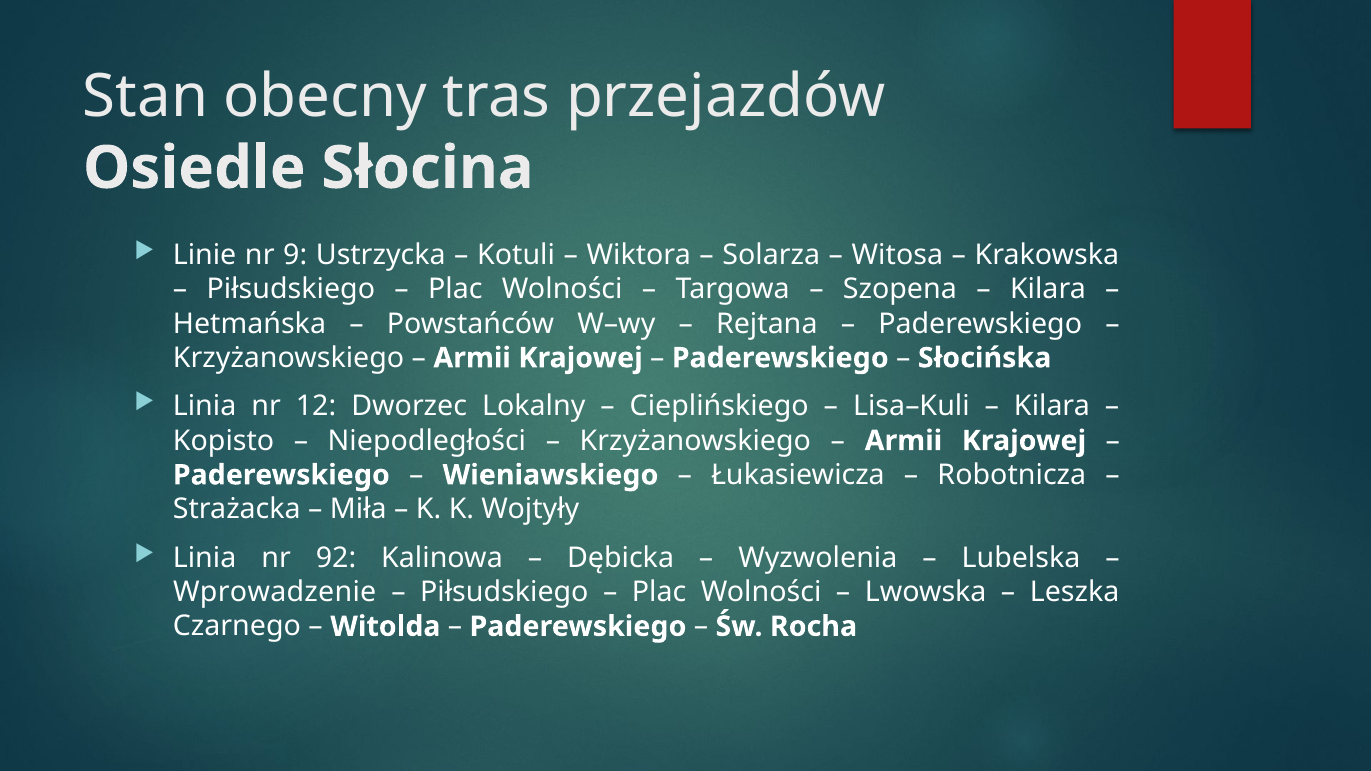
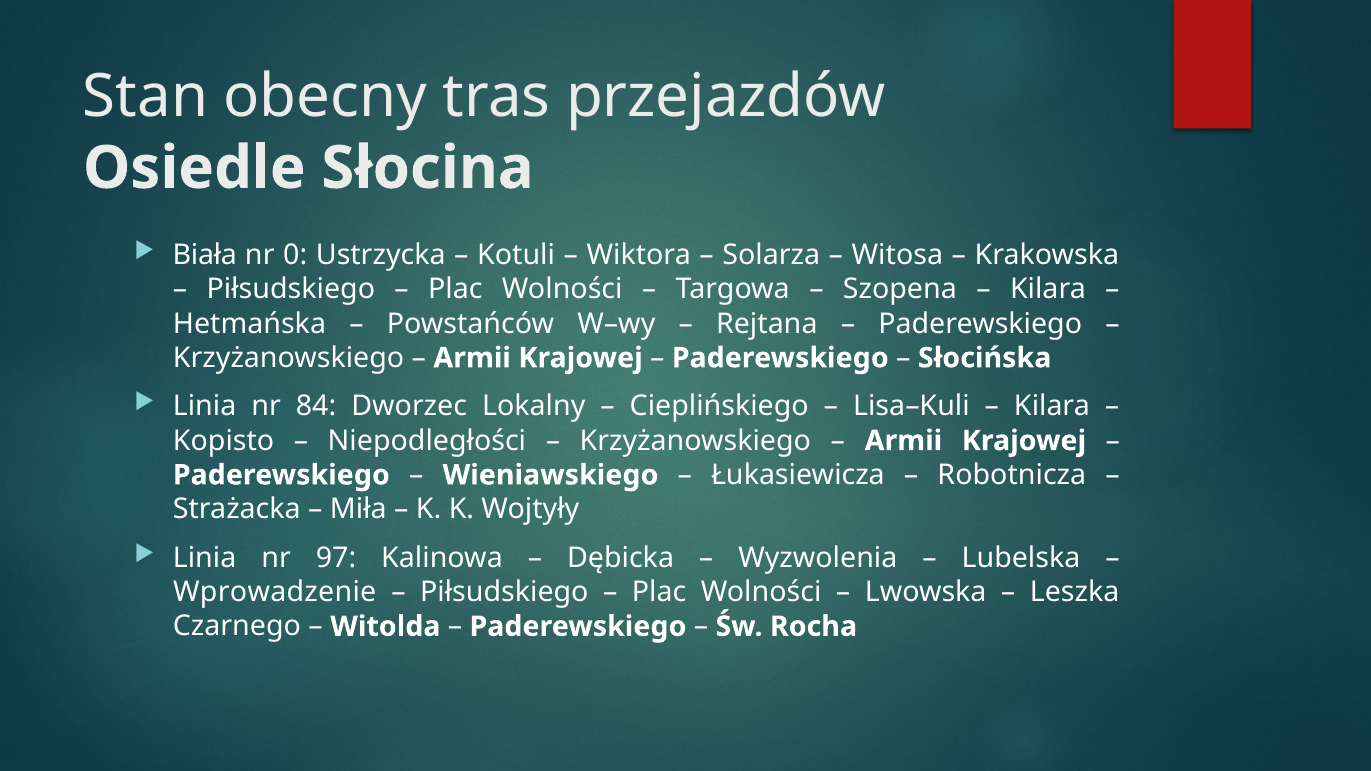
Linie: Linie -> Biała (205, 255)
9: 9 -> 0 (295, 255)
12: 12 -> 84 (316, 407)
92: 92 -> 97 (336, 558)
